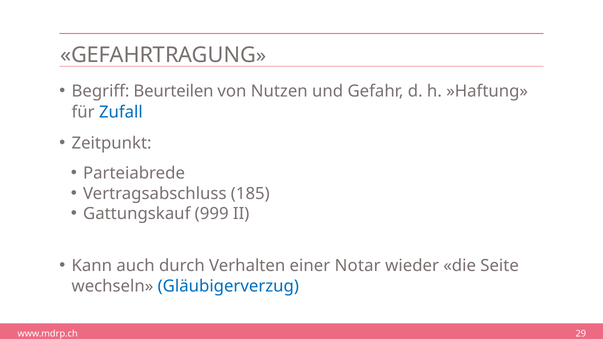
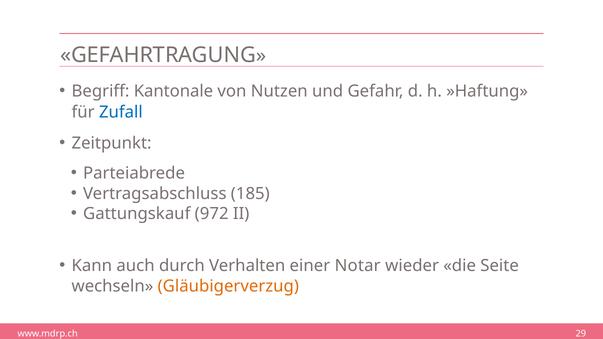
Beurteilen: Beurteilen -> Kantonale (173, 91)
999: 999 -> 972 (212, 214)
Gläubigerverzug colour: blue -> orange (228, 287)
